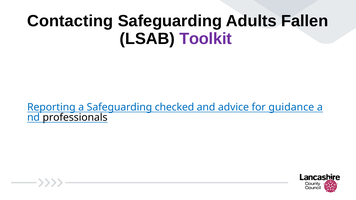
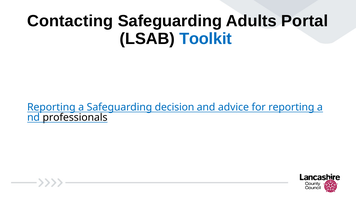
Fallen: Fallen -> Portal (305, 21)
Toolkit colour: purple -> blue (206, 39)
checked: checked -> decision (174, 107)
for guidance: guidance -> reporting (291, 107)
